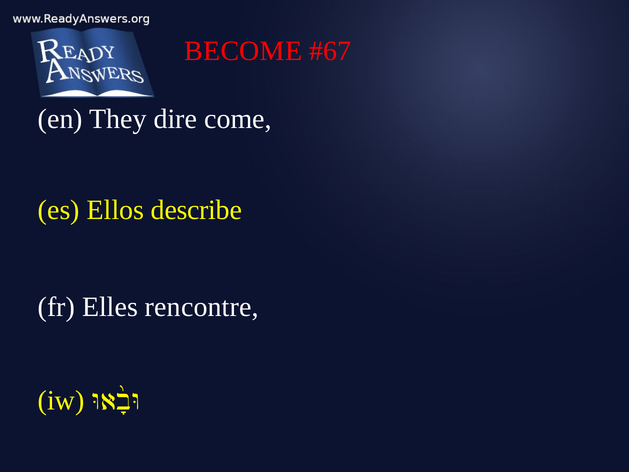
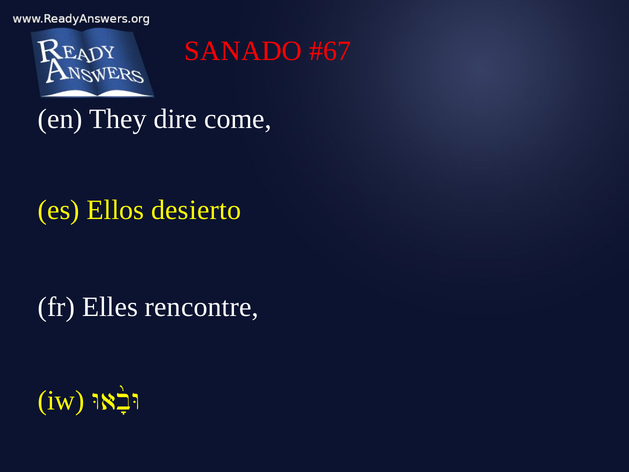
BECOME: BECOME -> SANADO (243, 51)
describe: describe -> desierto (196, 210)
